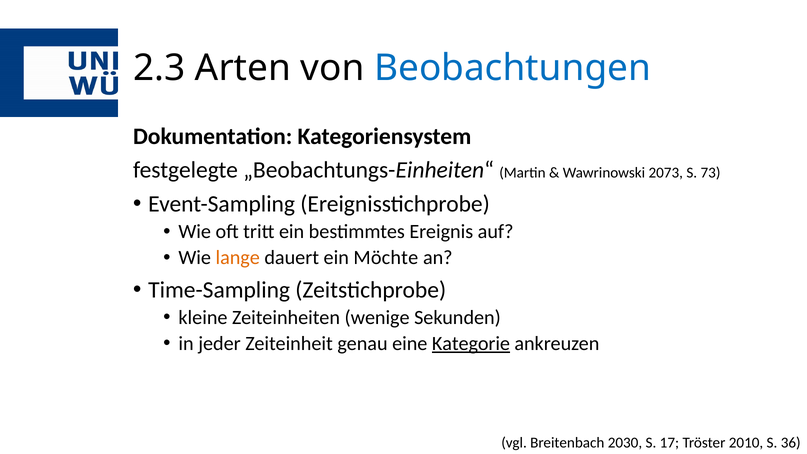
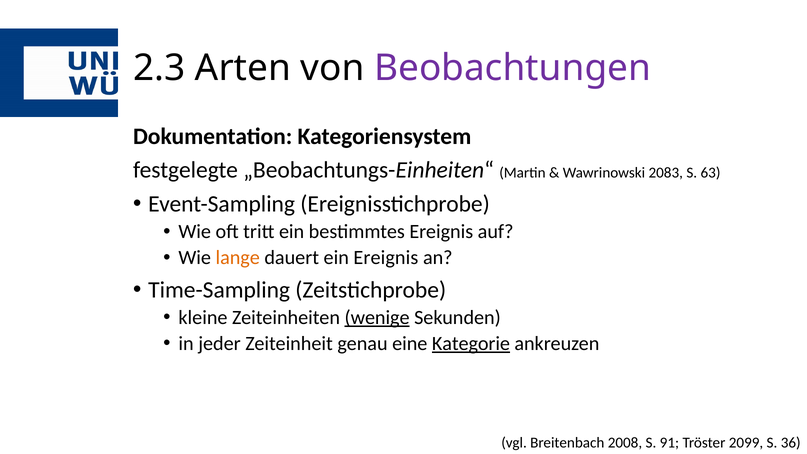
Beobachtungen colour: blue -> purple (513, 68)
2073: 2073 -> 2083 (666, 173)
73: 73 -> 63 (710, 173)
ein Möchte: Möchte -> Ereignis (386, 258)
wenige underline: none -> present (377, 318)
2030: 2030 -> 2008 (625, 443)
17: 17 -> 91 (669, 443)
2010: 2010 -> 2099 (746, 443)
